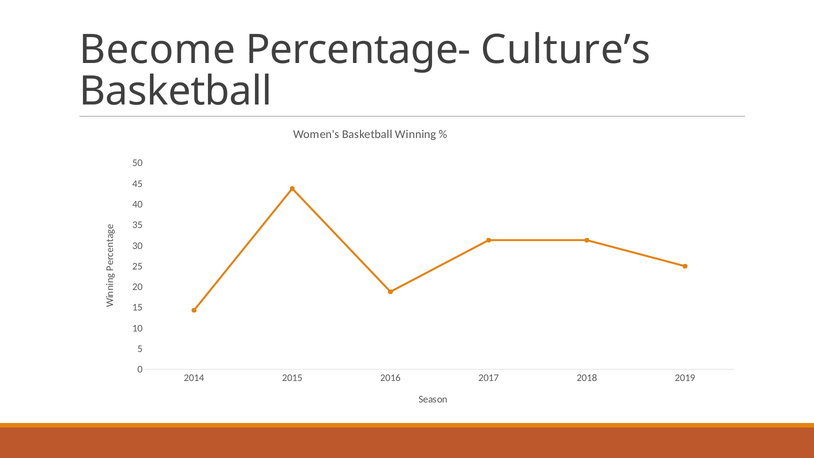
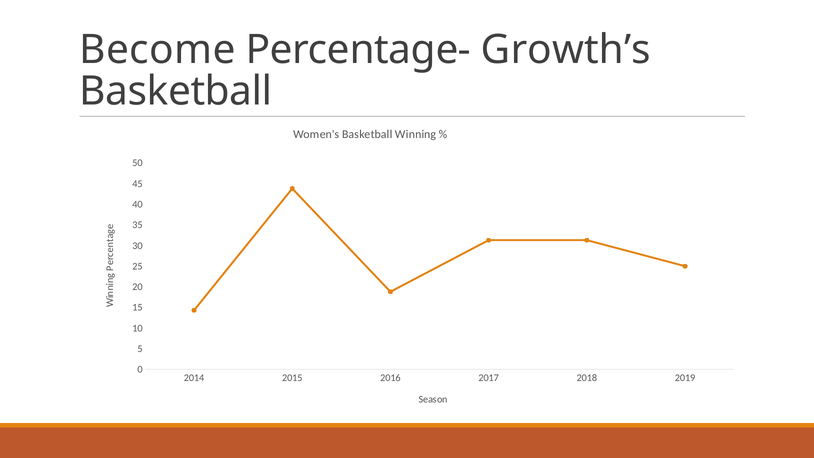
Culture’s: Culture’s -> Growth’s (566, 50)
